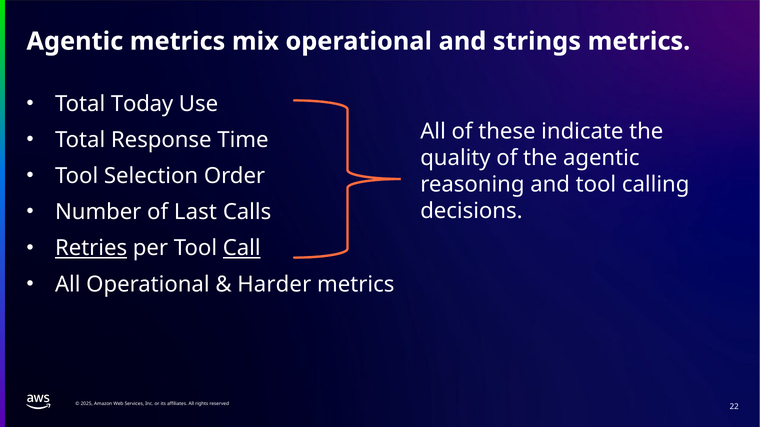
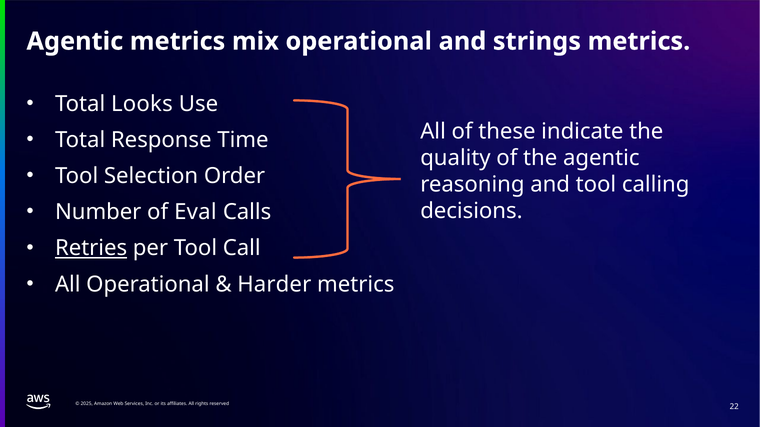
Today: Today -> Looks (142, 104)
Last: Last -> Eval (195, 212)
Call underline: present -> none (242, 248)
